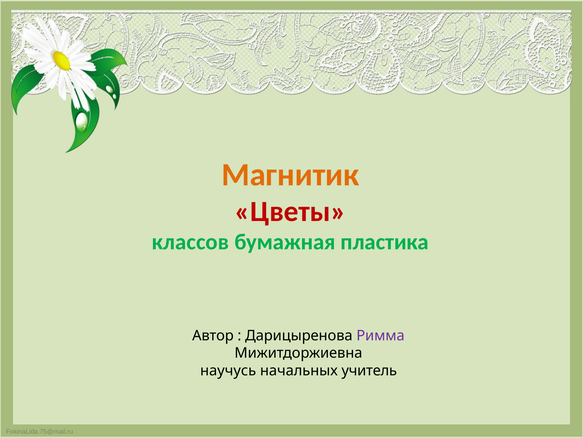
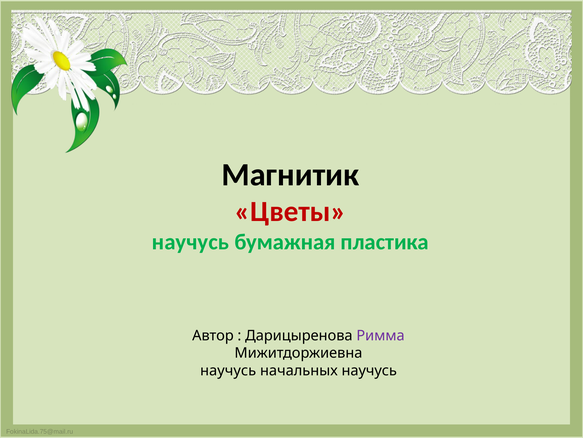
Магнитик colour: orange -> black (290, 174)
классов: классов -> научусь (191, 242)
начальных учитель: учитель -> научусь (369, 370)
